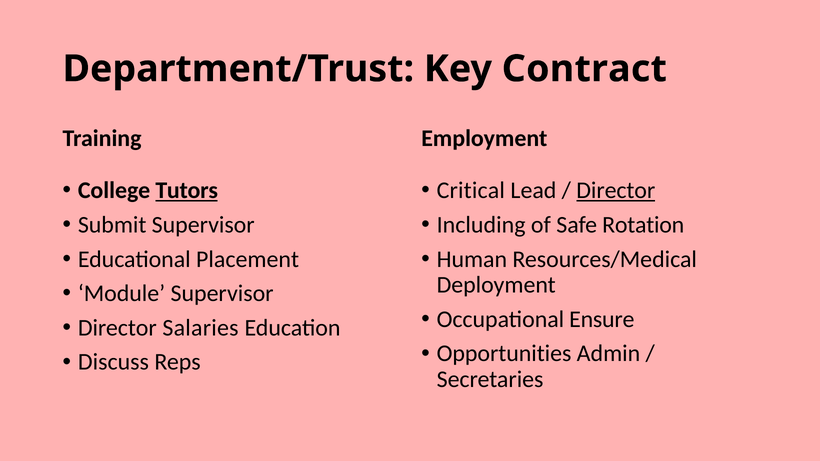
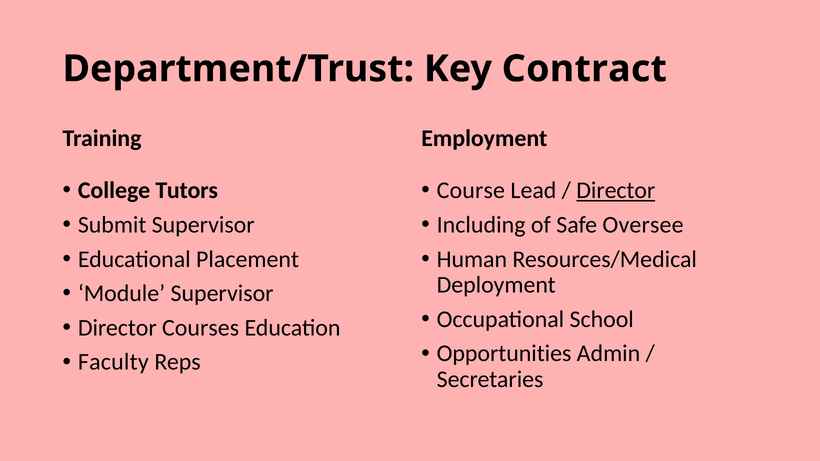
Tutors underline: present -> none (187, 191)
Critical: Critical -> Course (471, 191)
Rotation: Rotation -> Oversee (643, 225)
Ensure: Ensure -> School (602, 319)
Salaries: Salaries -> Courses (201, 328)
Discuss: Discuss -> Faculty (113, 362)
